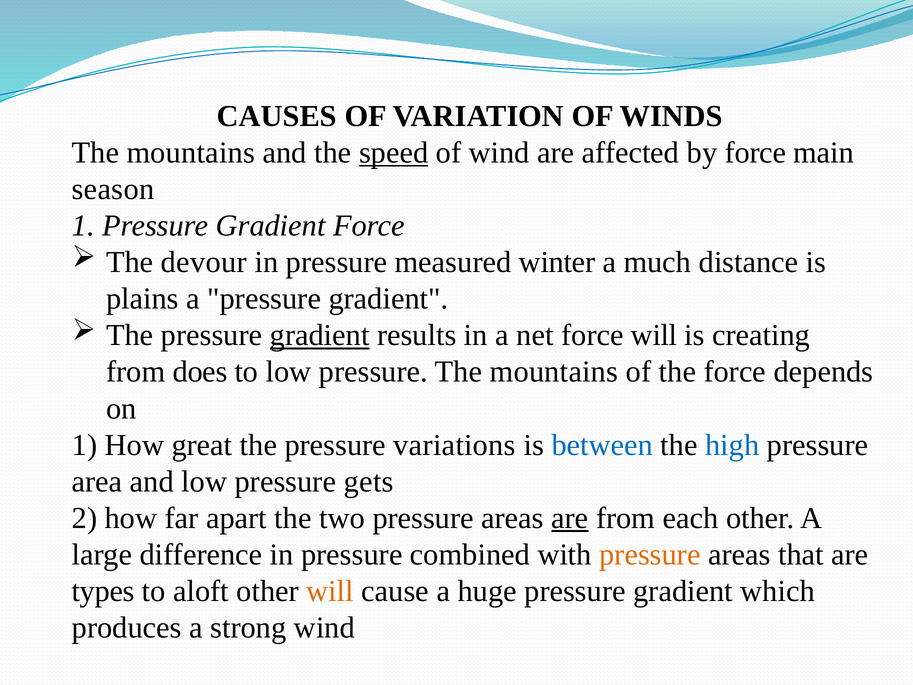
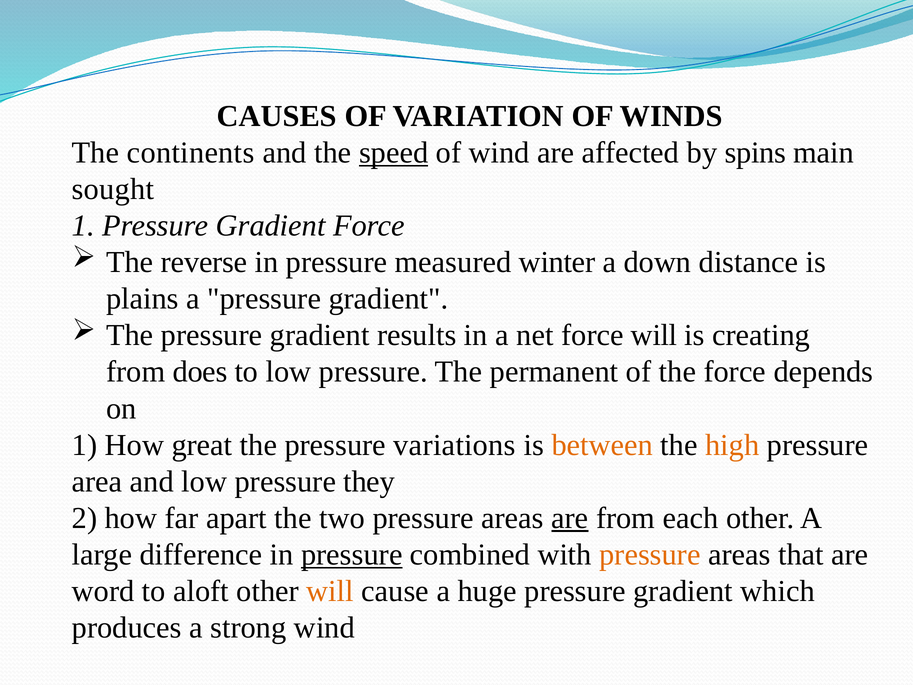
mountains: mountains -> continents (191, 153)
by force: force -> spins (755, 153)
season: season -> sought (113, 189)
devour: devour -> reverse (204, 262)
much: much -> down (657, 262)
gradient underline: present -> none (320, 335)
pressure The mountains: mountains -> permanent (554, 372)
between colour: blue -> orange (602, 445)
high colour: blue -> orange (732, 445)
gets: gets -> they (369, 481)
pressure underline: none -> present (352, 554)
types: types -> word (103, 591)
